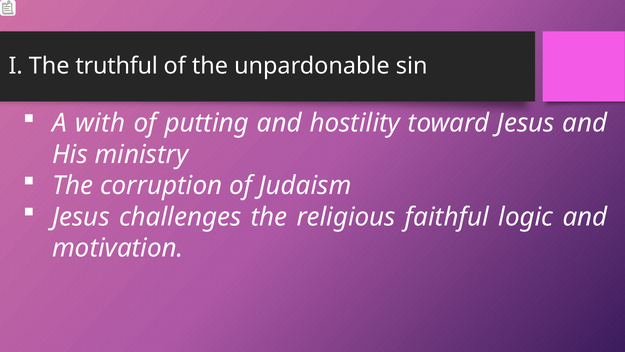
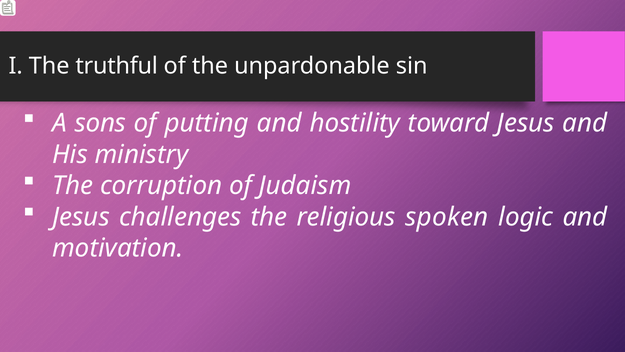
with: with -> sons (100, 123)
faithful: faithful -> spoken (447, 217)
